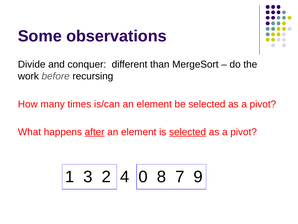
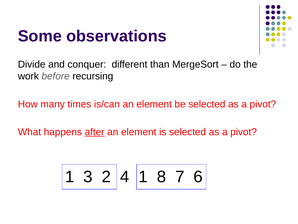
selected underline: present -> none (188, 132)
4 0: 0 -> 1 (143, 176)
9: 9 -> 6 (198, 176)
